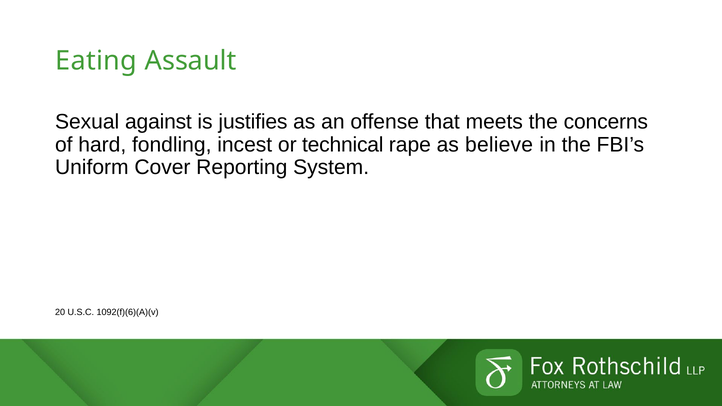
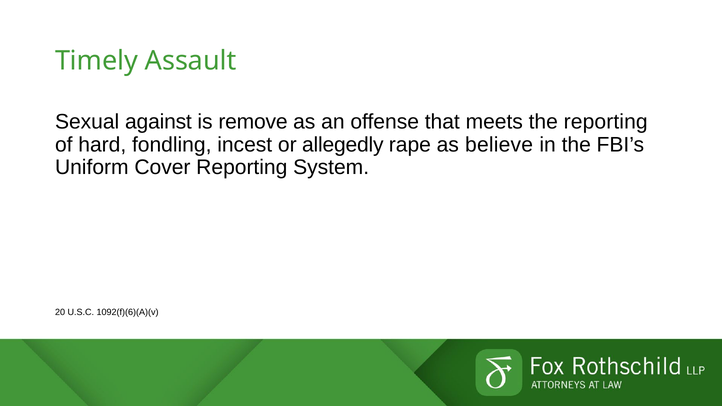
Eating: Eating -> Timely (96, 61)
justifies: justifies -> remove (253, 122)
the concerns: concerns -> reporting (606, 122)
technical: technical -> allegedly (343, 145)
